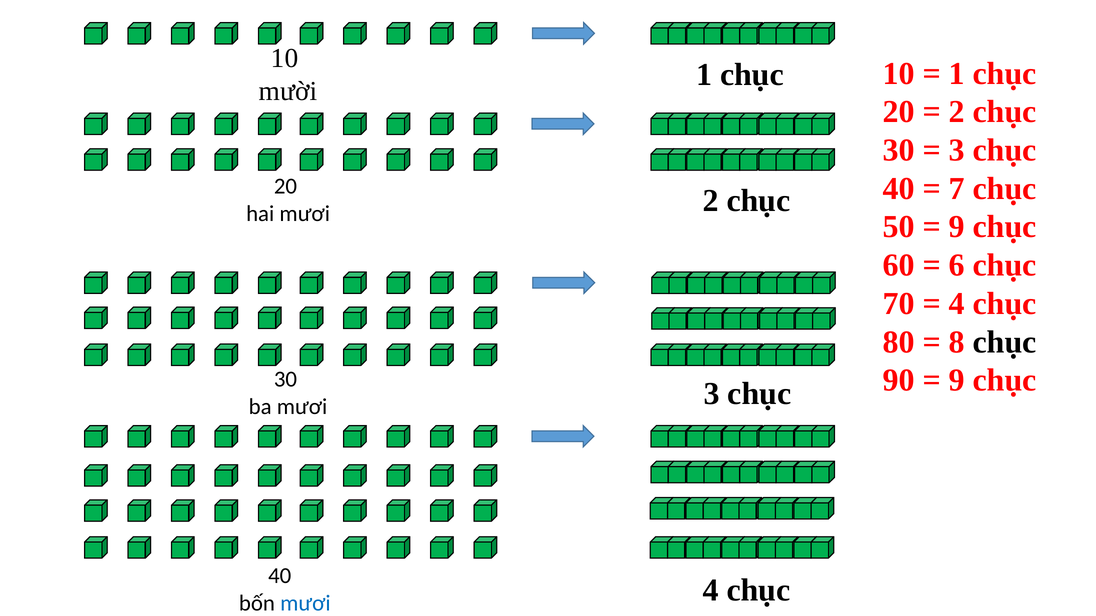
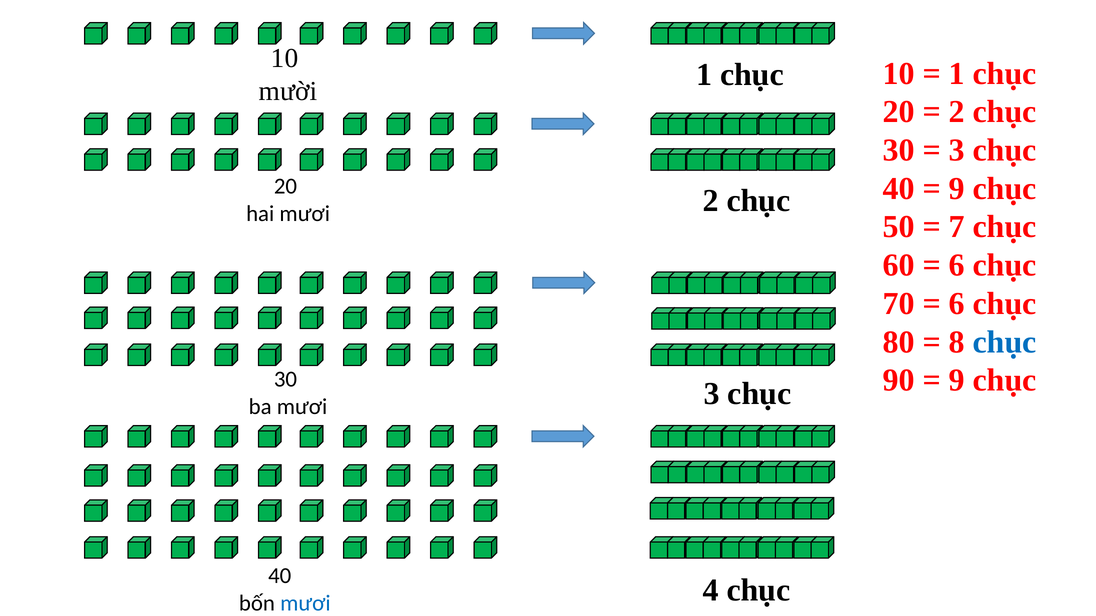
7: 7 -> 9 (957, 189)
9: 9 -> 7 (957, 227)
4: 4 -> 6 (957, 304)
chục colour: black -> blue (1005, 342)
